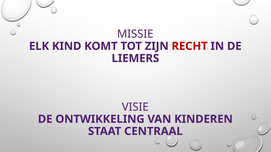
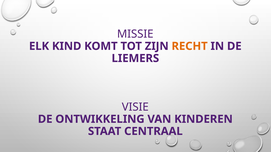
RECHT colour: red -> orange (190, 46)
